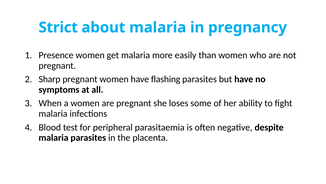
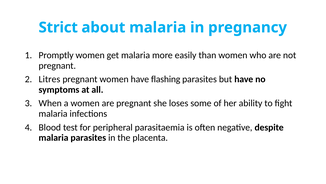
Presence: Presence -> Promptly (56, 55)
Sharp: Sharp -> Litres (49, 79)
